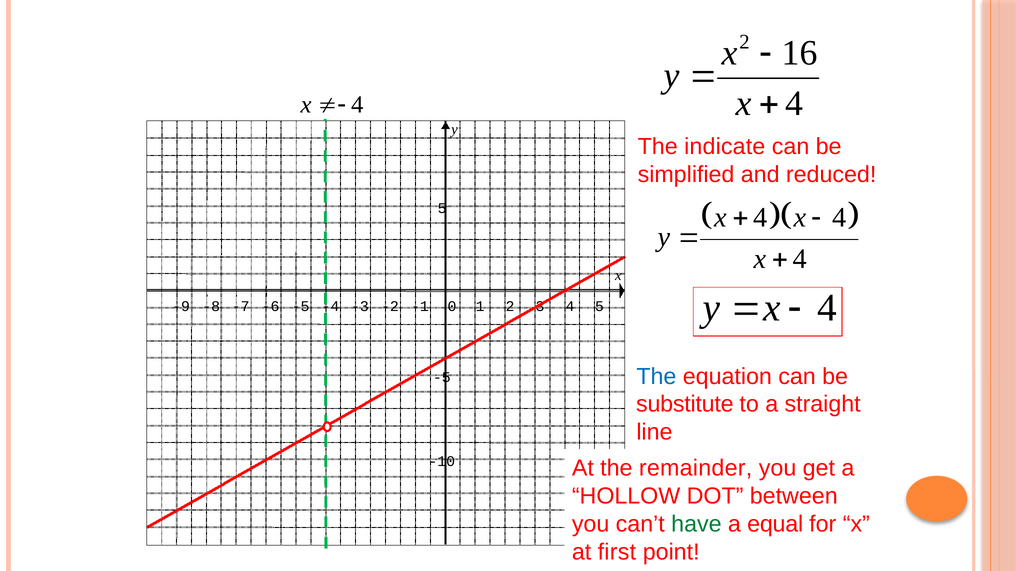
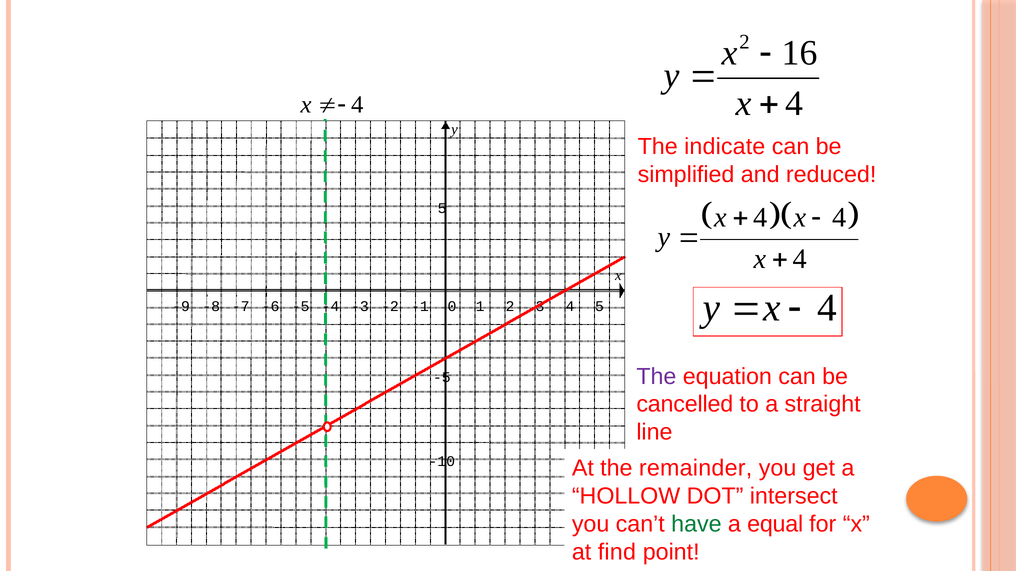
The colour: blue -> purple (656, 377)
substitute: substitute -> cancelled (685, 405)
between: between -> intersect (794, 496)
first: first -> find (617, 552)
